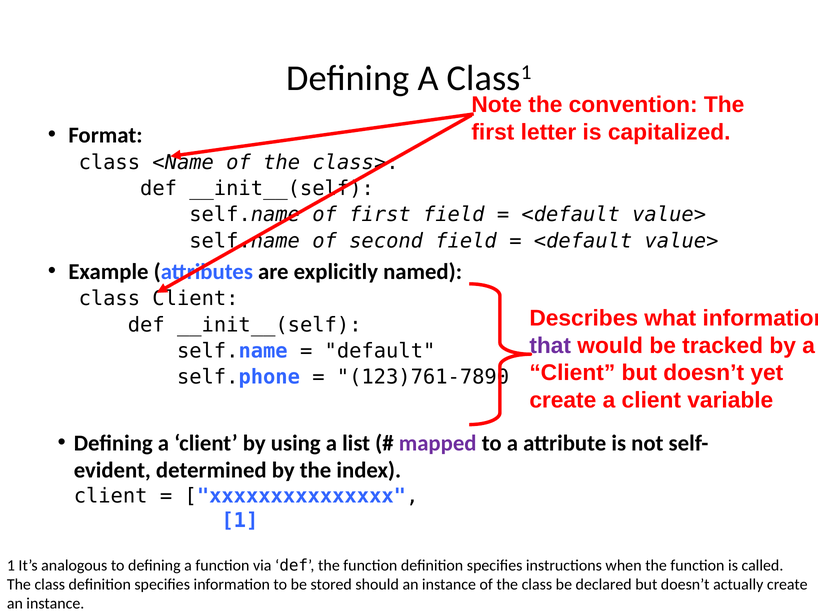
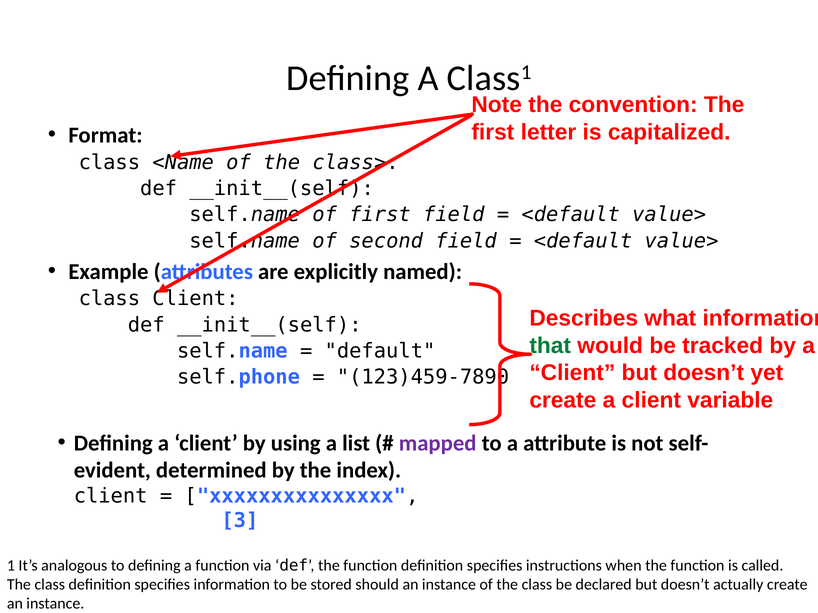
that colour: purple -> green (550, 346)
123)761-7890: 123)761-7890 -> 123)459-7890 (423, 378)
1: 1 -> 3 (240, 521)
